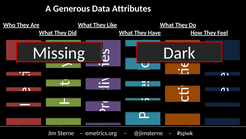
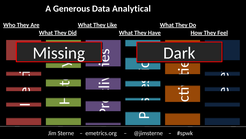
Attributes: Attributes -> Analytical (131, 9)
